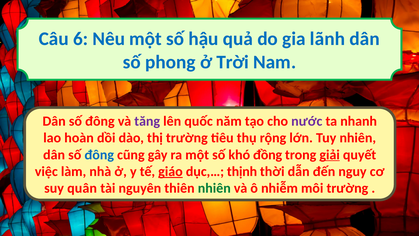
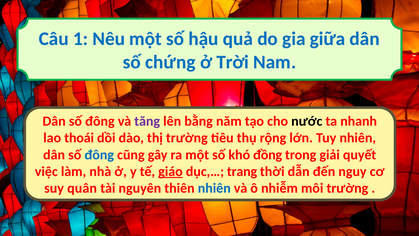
6: 6 -> 1 (81, 39)
lãnh: lãnh -> giữa (328, 39)
phong: phong -> chứng (170, 62)
quốc: quốc -> bằng (199, 121)
nước colour: purple -> black (307, 121)
hoàn: hoàn -> thoái (79, 138)
giải underline: present -> none (330, 155)
thịnh: thịnh -> trang (242, 171)
nhiên colour: green -> blue (214, 188)
